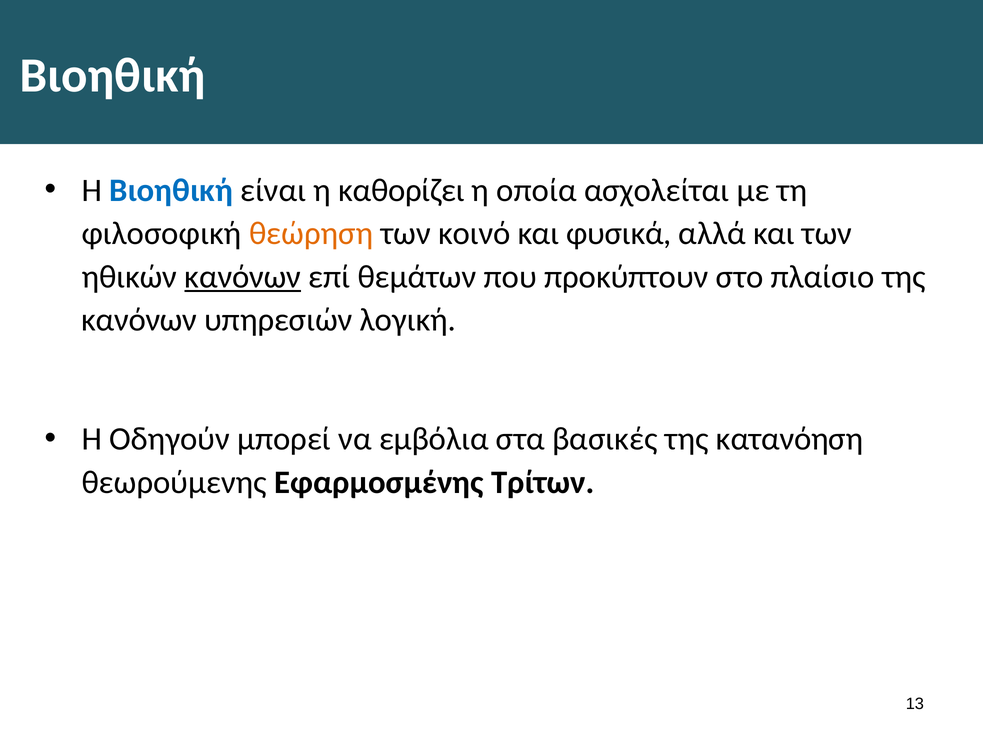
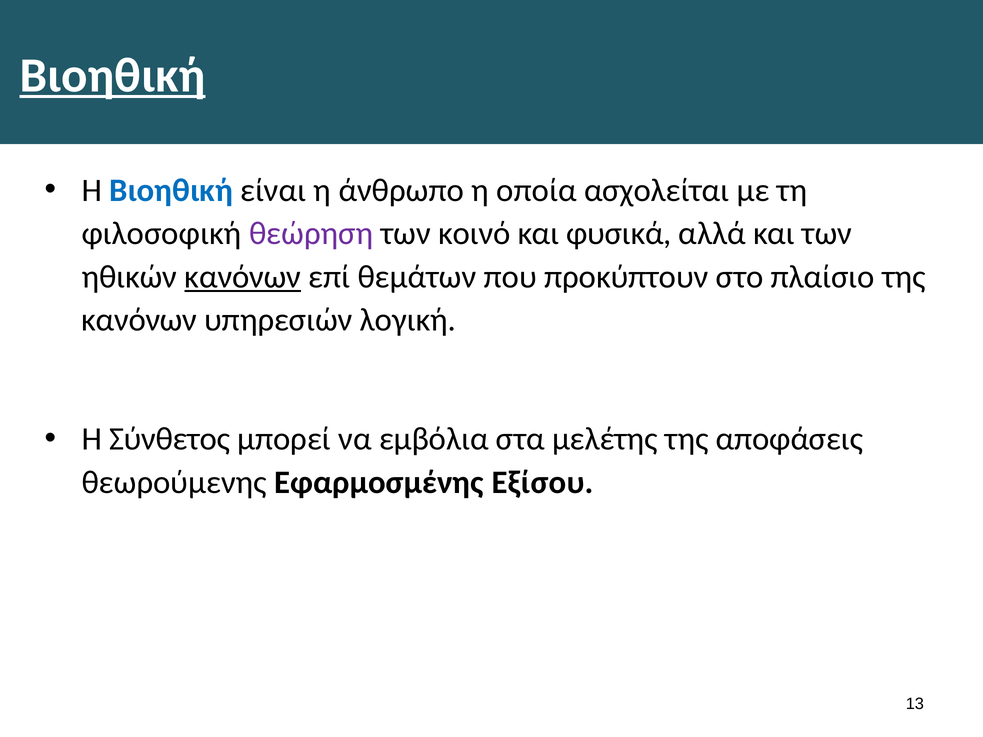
Βιοηθική underline: none -> present (113, 75)
καθορίζει: καθορίζει -> άνθρωπο (401, 190)
θεώρηση colour: orange -> purple (311, 234)
Οδηγούν: Οδηγούν -> Σύνθετος (170, 439)
βασικές: βασικές -> μελέτης (605, 439)
κατανόηση: κατανόηση -> αποφάσεις (790, 439)
Τρίτων: Τρίτων -> Εξίσου (543, 483)
